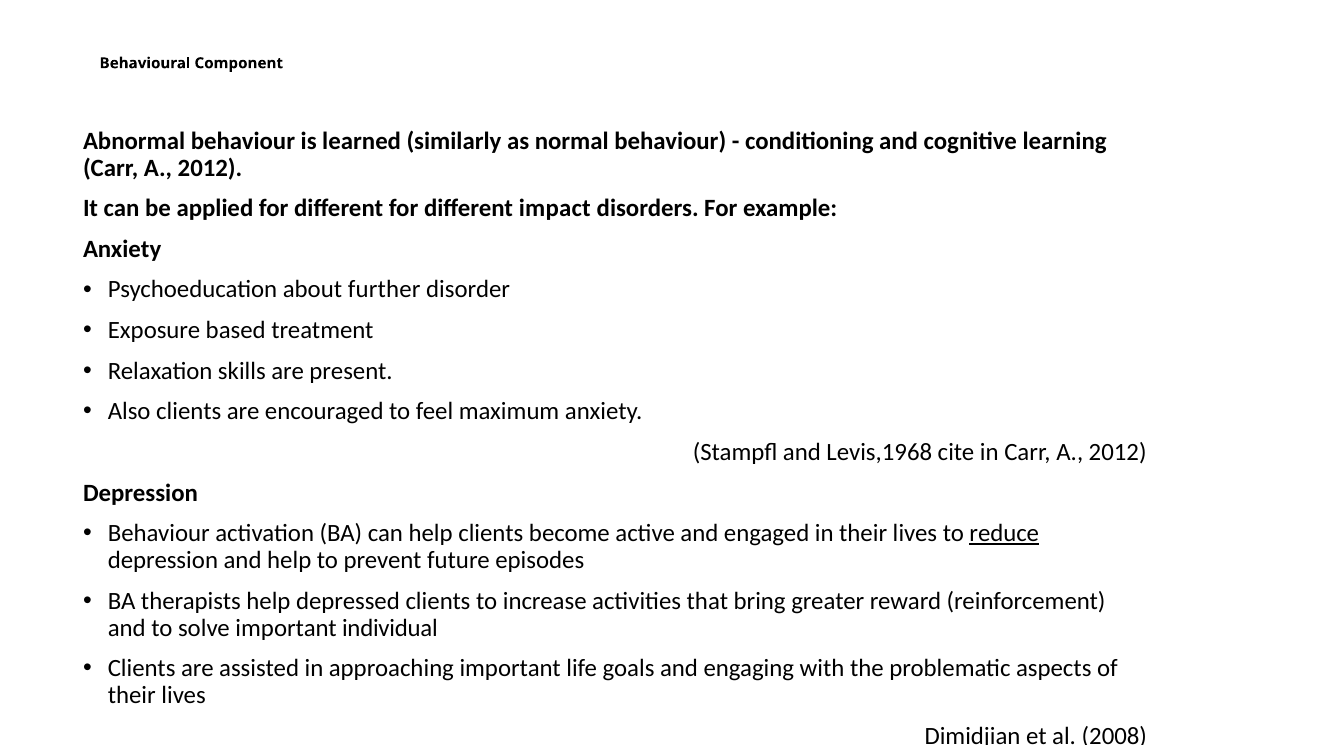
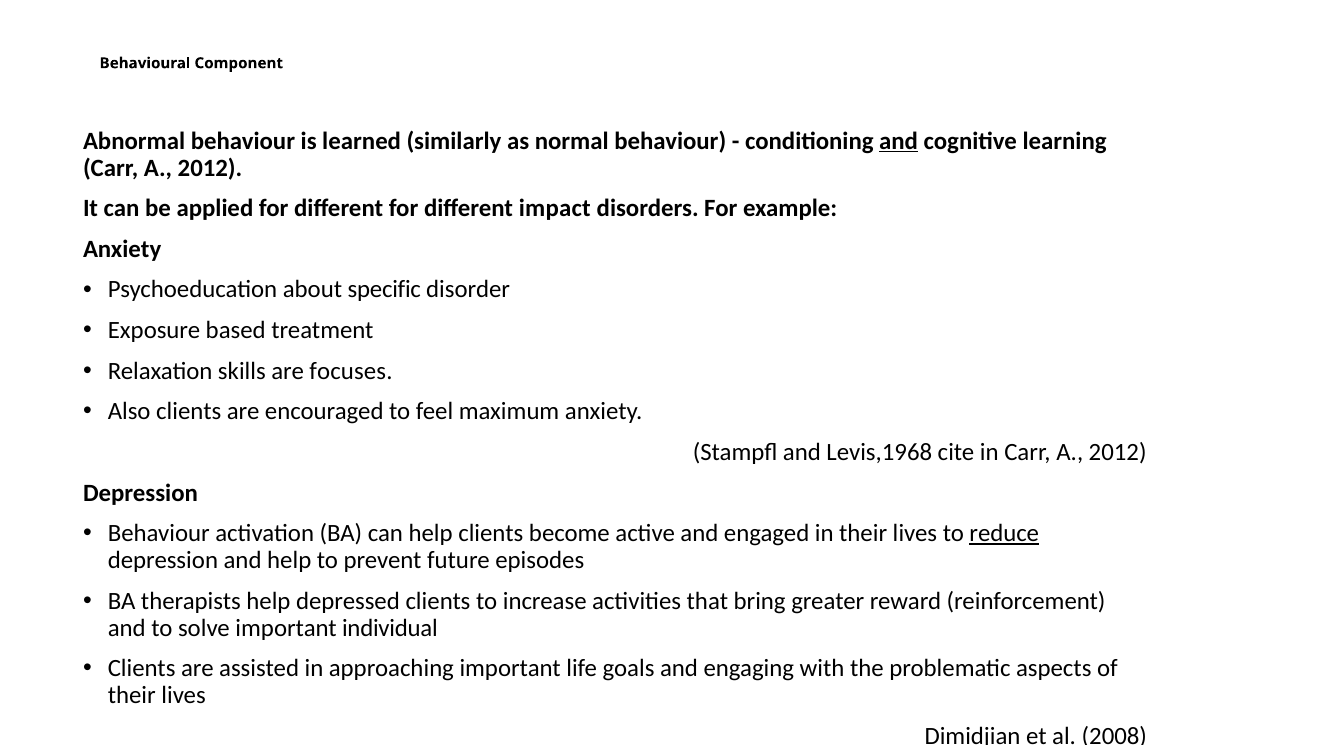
and underline: none -> present (899, 141)
further: further -> specific (384, 290)
present: present -> focuses (351, 371)
